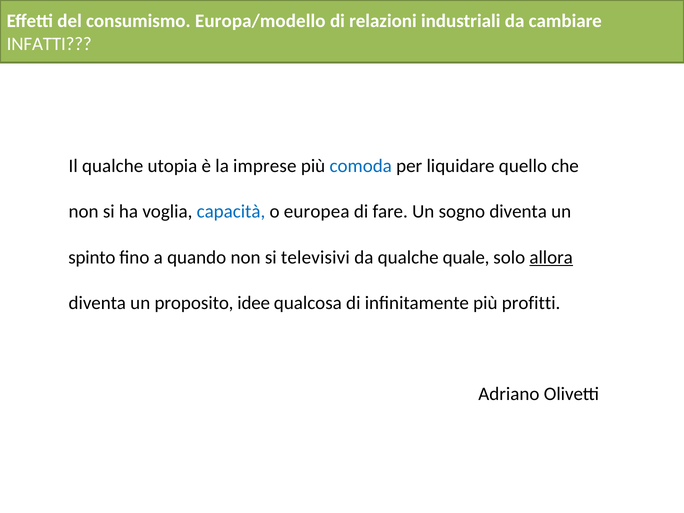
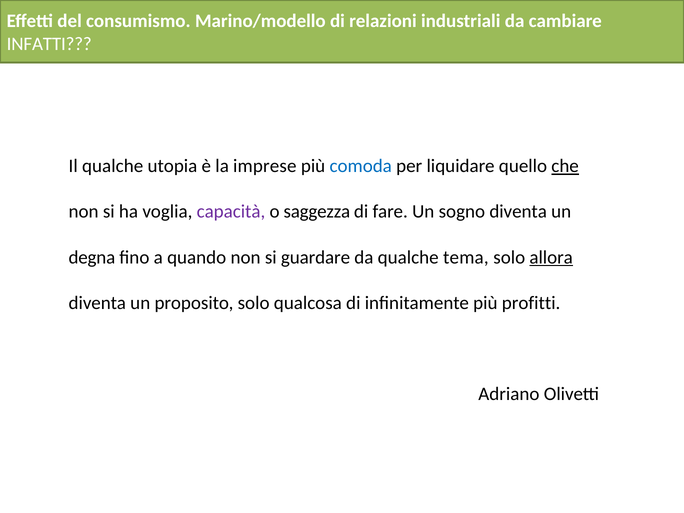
Europa/modello: Europa/modello -> Marino/modello (260, 21)
che underline: none -> present (565, 166)
capacità colour: blue -> purple (231, 212)
europea: europea -> saggezza (317, 212)
spinto: spinto -> degna (92, 257)
televisivi: televisivi -> guardare (316, 257)
quale: quale -> tema (466, 257)
proposito idee: idee -> solo (254, 303)
